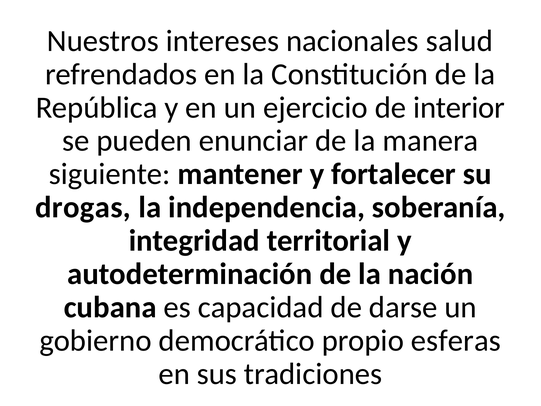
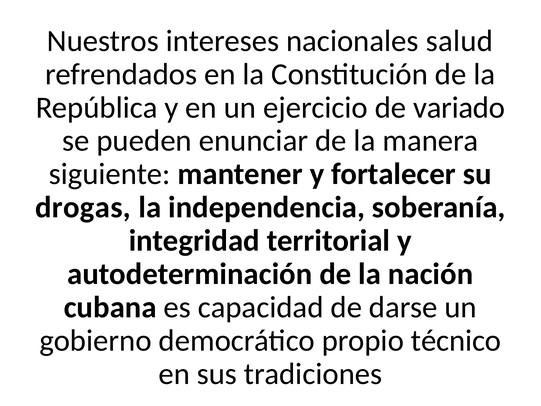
interior: interior -> variado (459, 107)
esferas: esferas -> técnico (456, 340)
